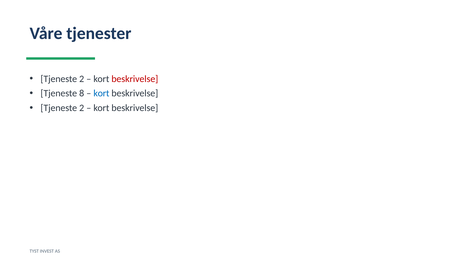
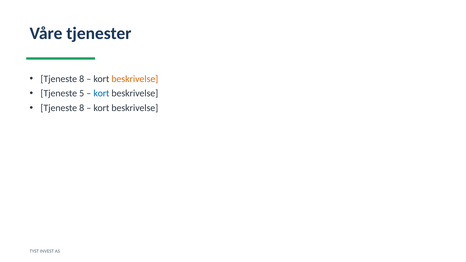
2: 2 -> 8 (82, 79)
beskrivelse colour: red -> orange (135, 79)
8: 8 -> 5 (82, 93)
2: 2 -> 8 (82, 108)
